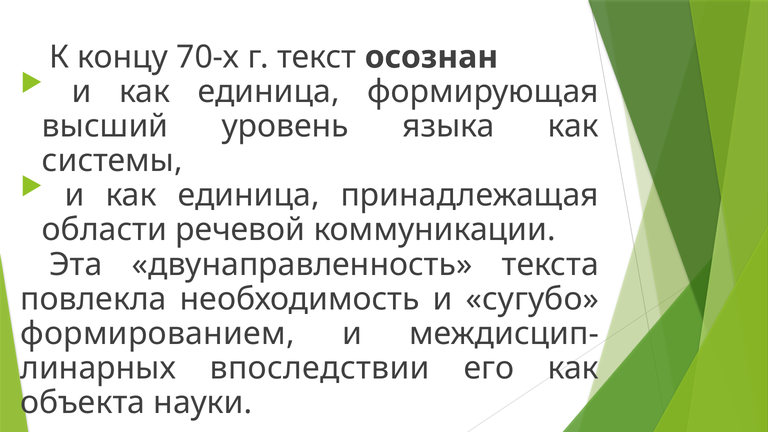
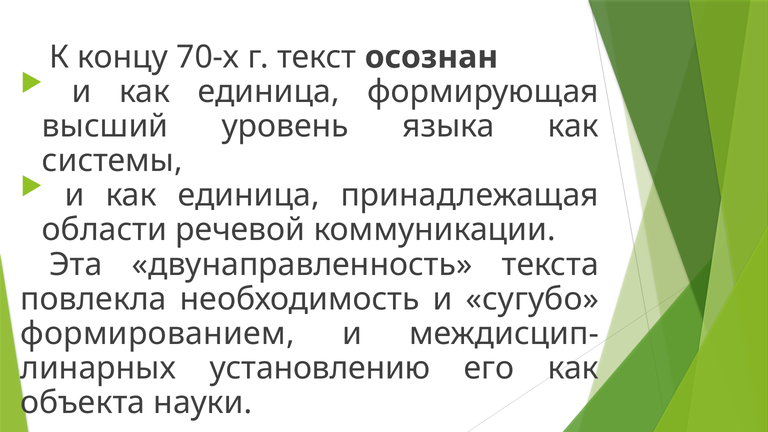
впоследствии: впоследствии -> установлению (320, 368)
